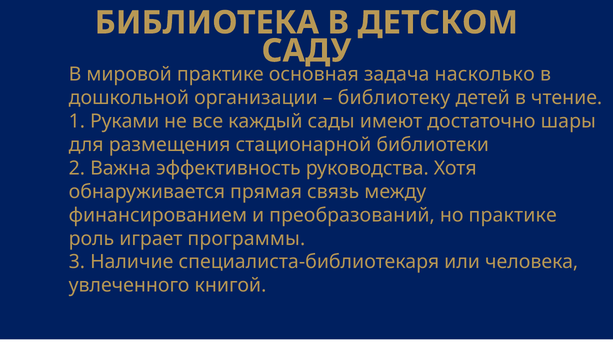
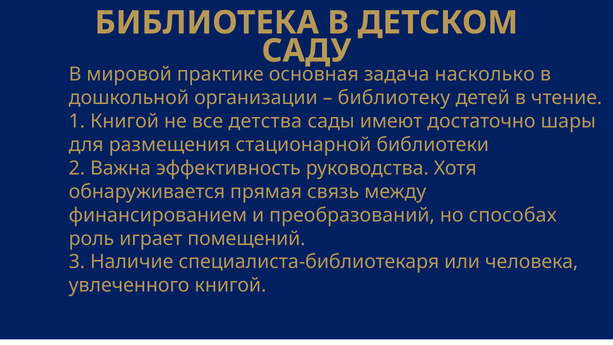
1 Руками: Руками -> Книгой (125, 121)
каждый: каждый -> детства (265, 121)
но практике: практике -> способах (513, 215)
программы: программы -> помещений (246, 238)
